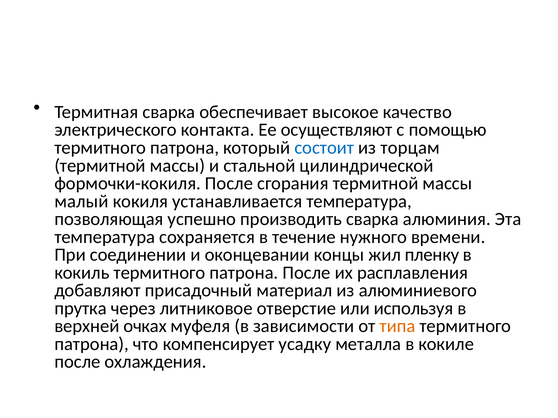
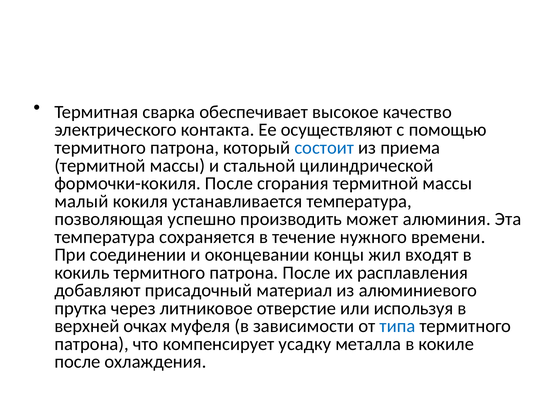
торцам: торцам -> приема (410, 148)
производить сварка: сварка -> может (372, 219)
пленку: пленку -> входят (432, 255)
типа colour: orange -> blue (397, 326)
